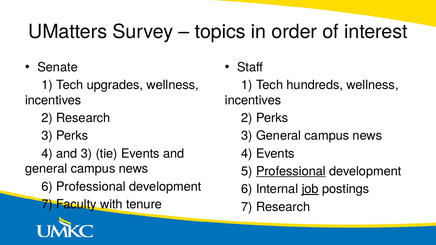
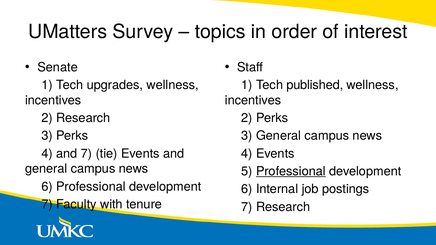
hundreds: hundreds -> published (315, 85)
and 3: 3 -> 7 (87, 154)
job underline: present -> none (310, 189)
